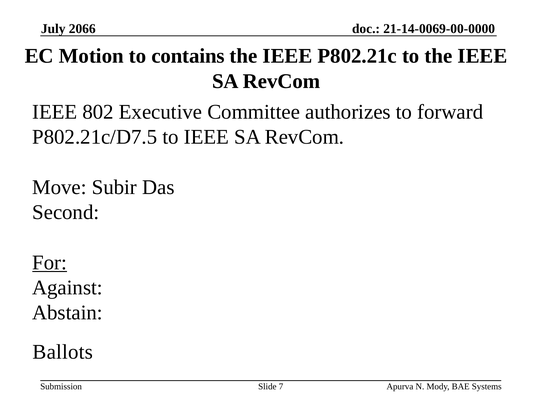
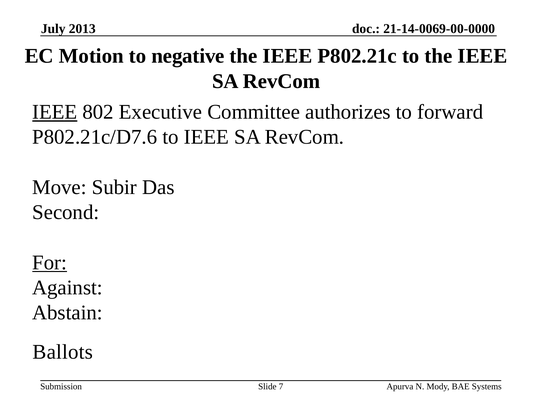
2066: 2066 -> 2013 (82, 29)
contains: contains -> negative (188, 56)
IEEE underline: none -> present (55, 112)
P802.21c/D7.5: P802.21c/D7.5 -> P802.21c/D7.6 (95, 137)
